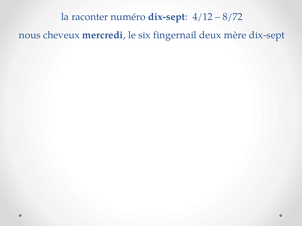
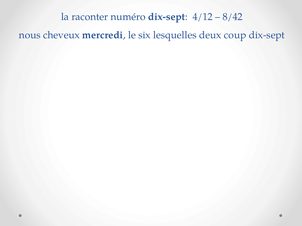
8/72: 8/72 -> 8/42 (233, 17)
fingernail: fingernail -> lesquelles (175, 35)
mère: mère -> coup (235, 35)
